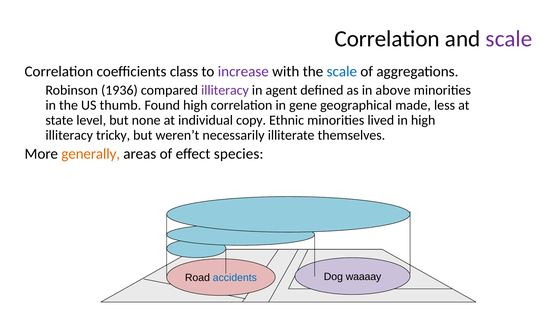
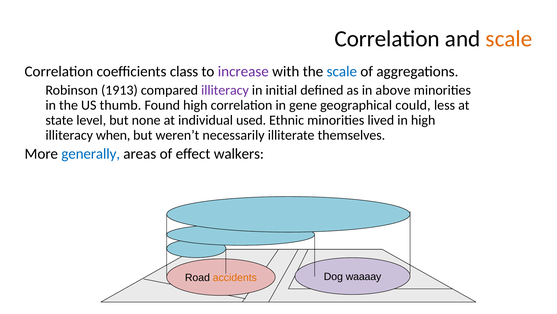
scale colour: purple -> orange (509, 39)
1936: 1936 -> 1913 (119, 90)
agent: agent -> initial (281, 90)
made: made -> could (413, 105)
copy: copy -> used (251, 120)
tricky: tricky -> when (113, 135)
generally colour: orange -> blue (91, 154)
species: species -> walkers (239, 154)
accidents colour: blue -> orange (235, 277)
